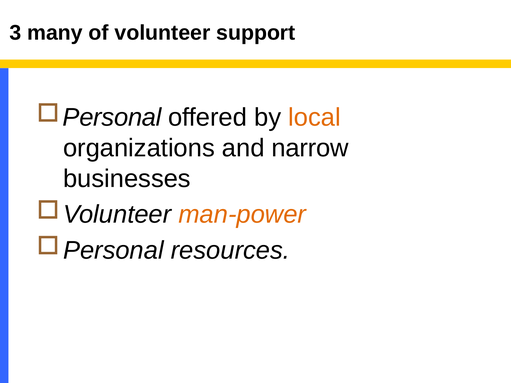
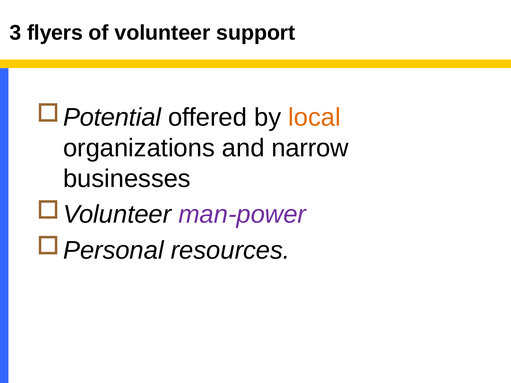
many: many -> flyers (55, 33)
Personal: Personal -> Potential (112, 118)
man-power colour: orange -> purple (242, 215)
